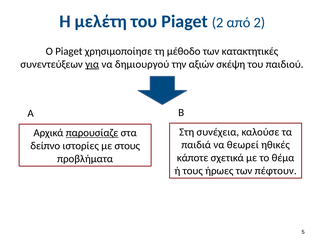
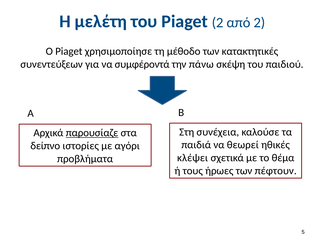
για underline: present -> none (92, 64)
δημιουργού: δημιουργού -> συμφέροντά (142, 64)
αξιών: αξιών -> πάνω (201, 64)
στους: στους -> αγόρι (127, 146)
κάποτε: κάποτε -> κλέψει (193, 158)
